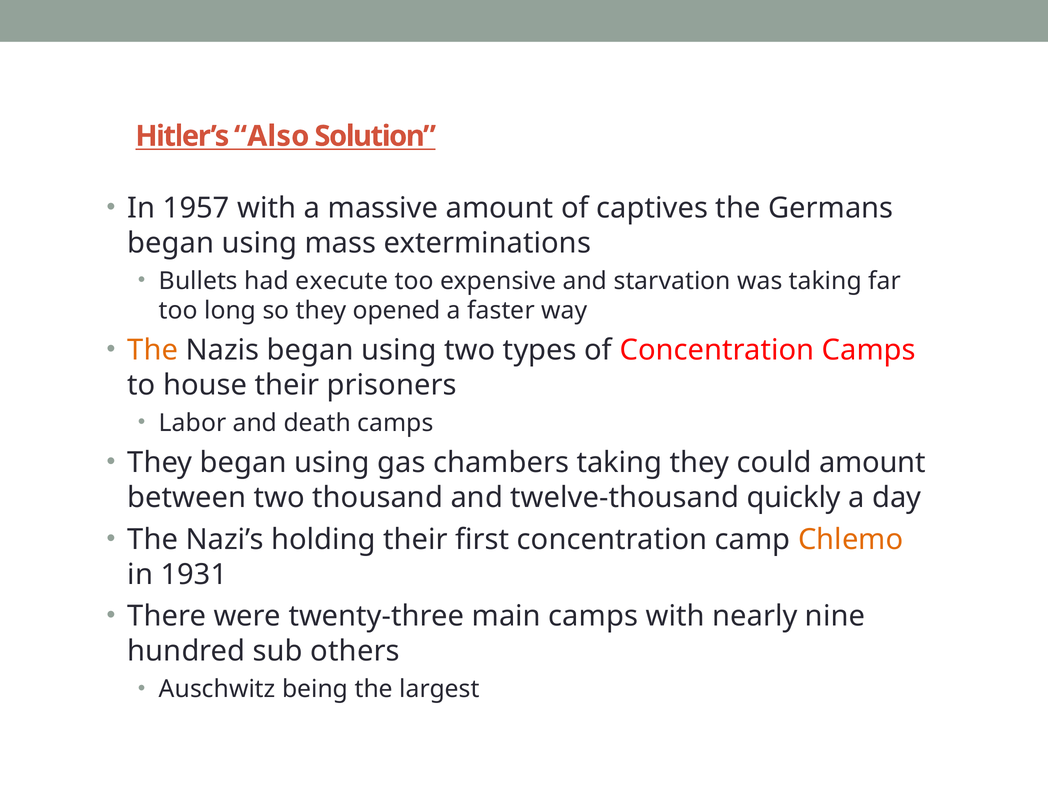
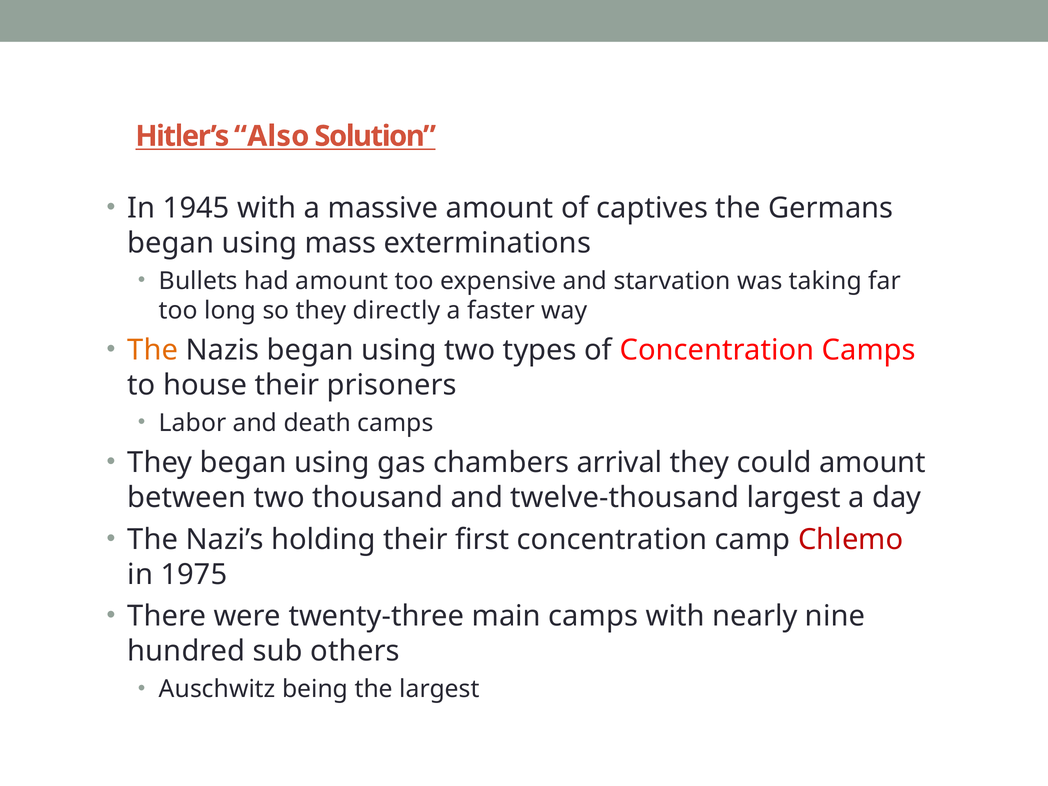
1957: 1957 -> 1945 (196, 208)
had execute: execute -> amount (342, 281)
opened: opened -> directly (397, 311)
chambers taking: taking -> arrival (619, 463)
twelve-thousand quickly: quickly -> largest (794, 498)
Chlemo colour: orange -> red (851, 540)
1931: 1931 -> 1975 (194, 574)
